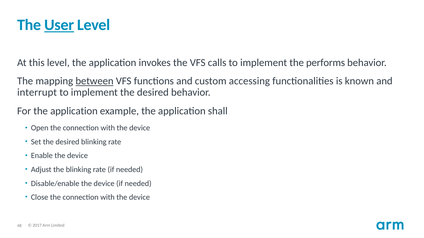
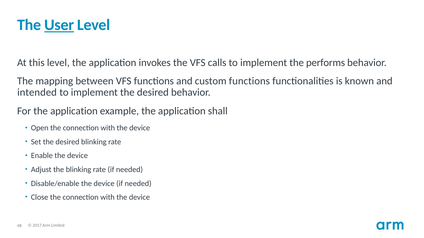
between underline: present -> none (95, 81)
custom accessing: accessing -> functions (249, 81)
interrupt: interrupt -> intended (37, 93)
